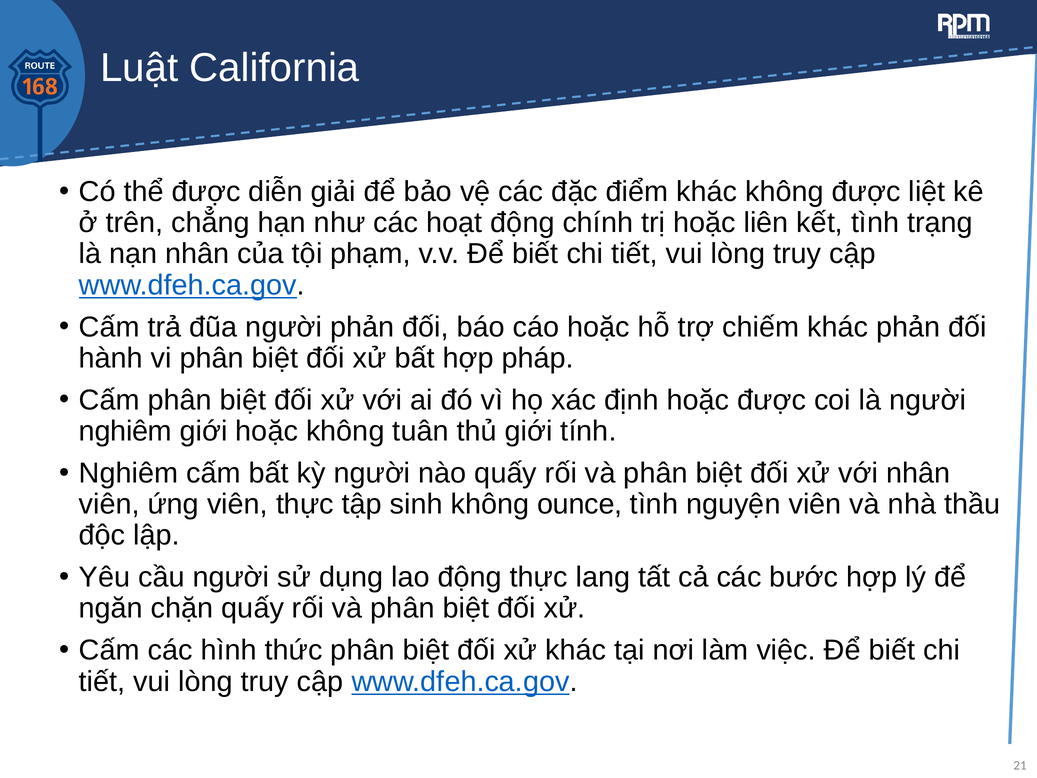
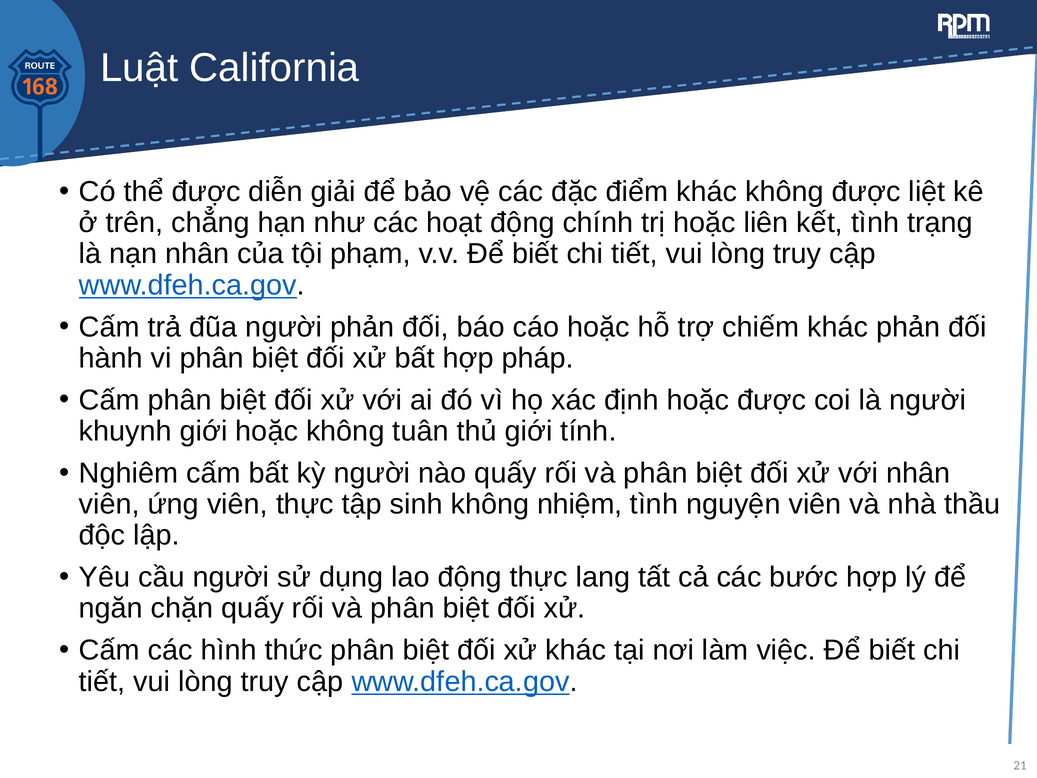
nghiêm: nghiêm -> khuynh (125, 431)
ounce: ounce -> nhiệm (580, 504)
